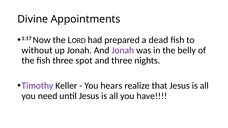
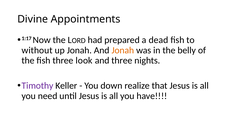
Jonah colour: purple -> orange (123, 50)
spot: spot -> look (84, 61)
hears: hears -> down (111, 86)
